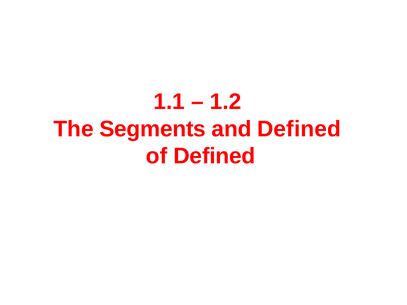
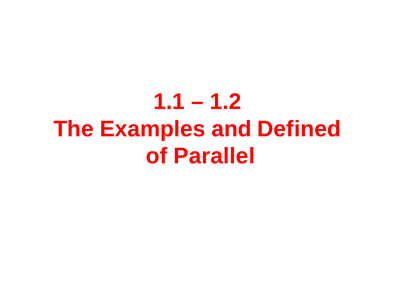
Segments: Segments -> Examples (153, 129)
of Defined: Defined -> Parallel (214, 156)
